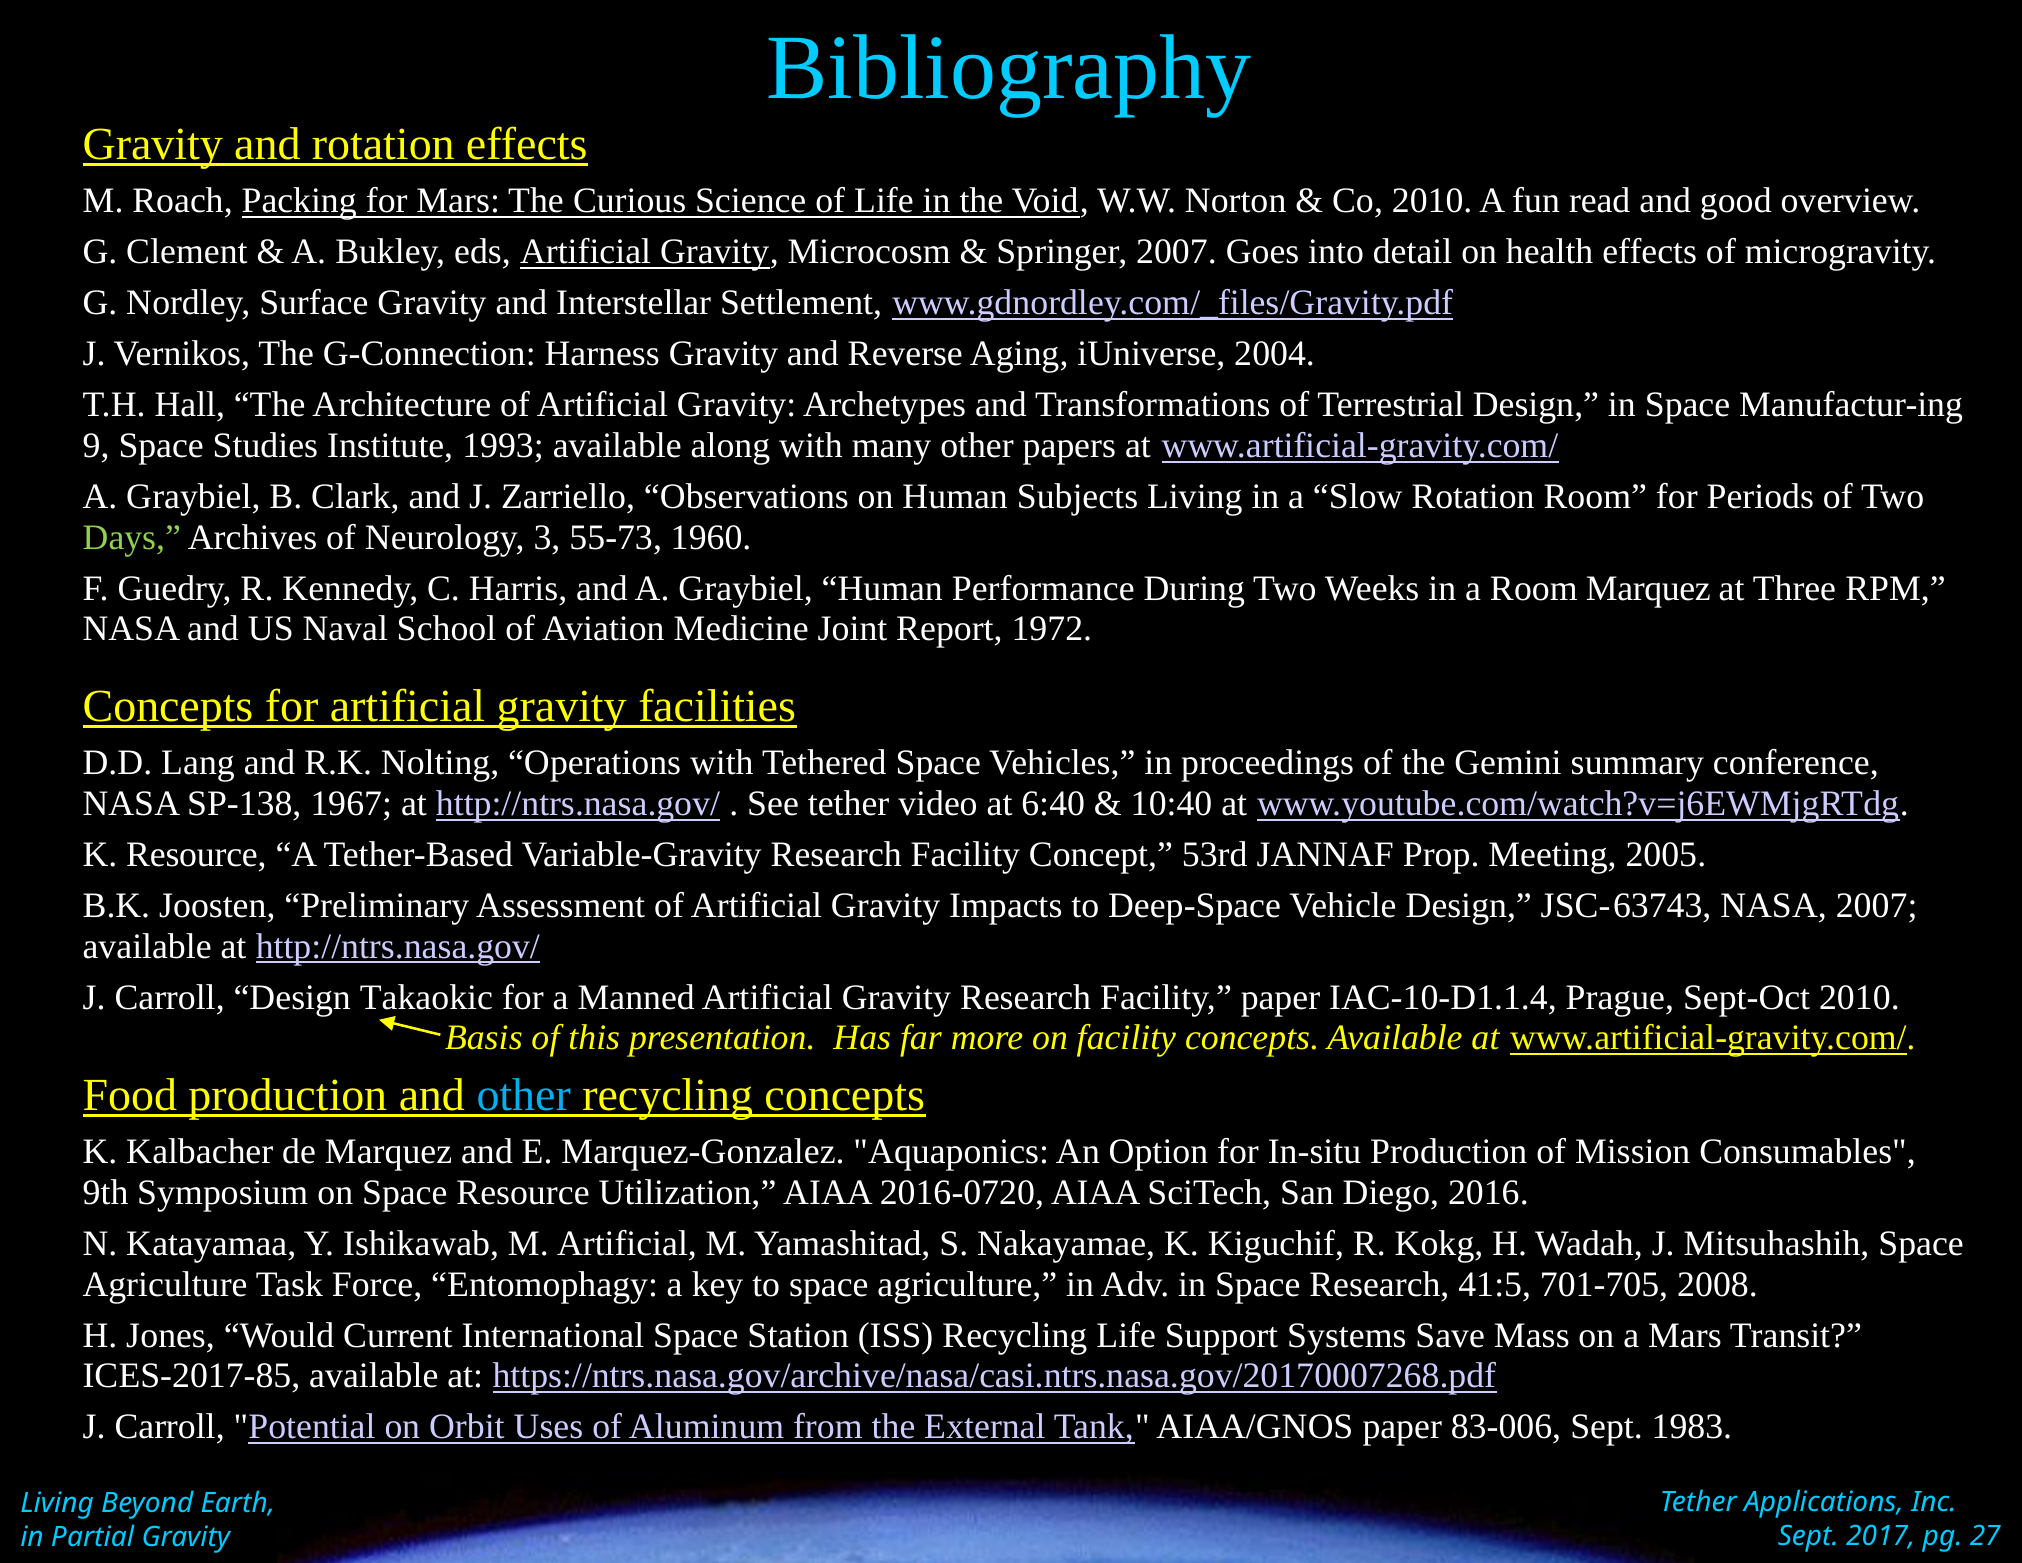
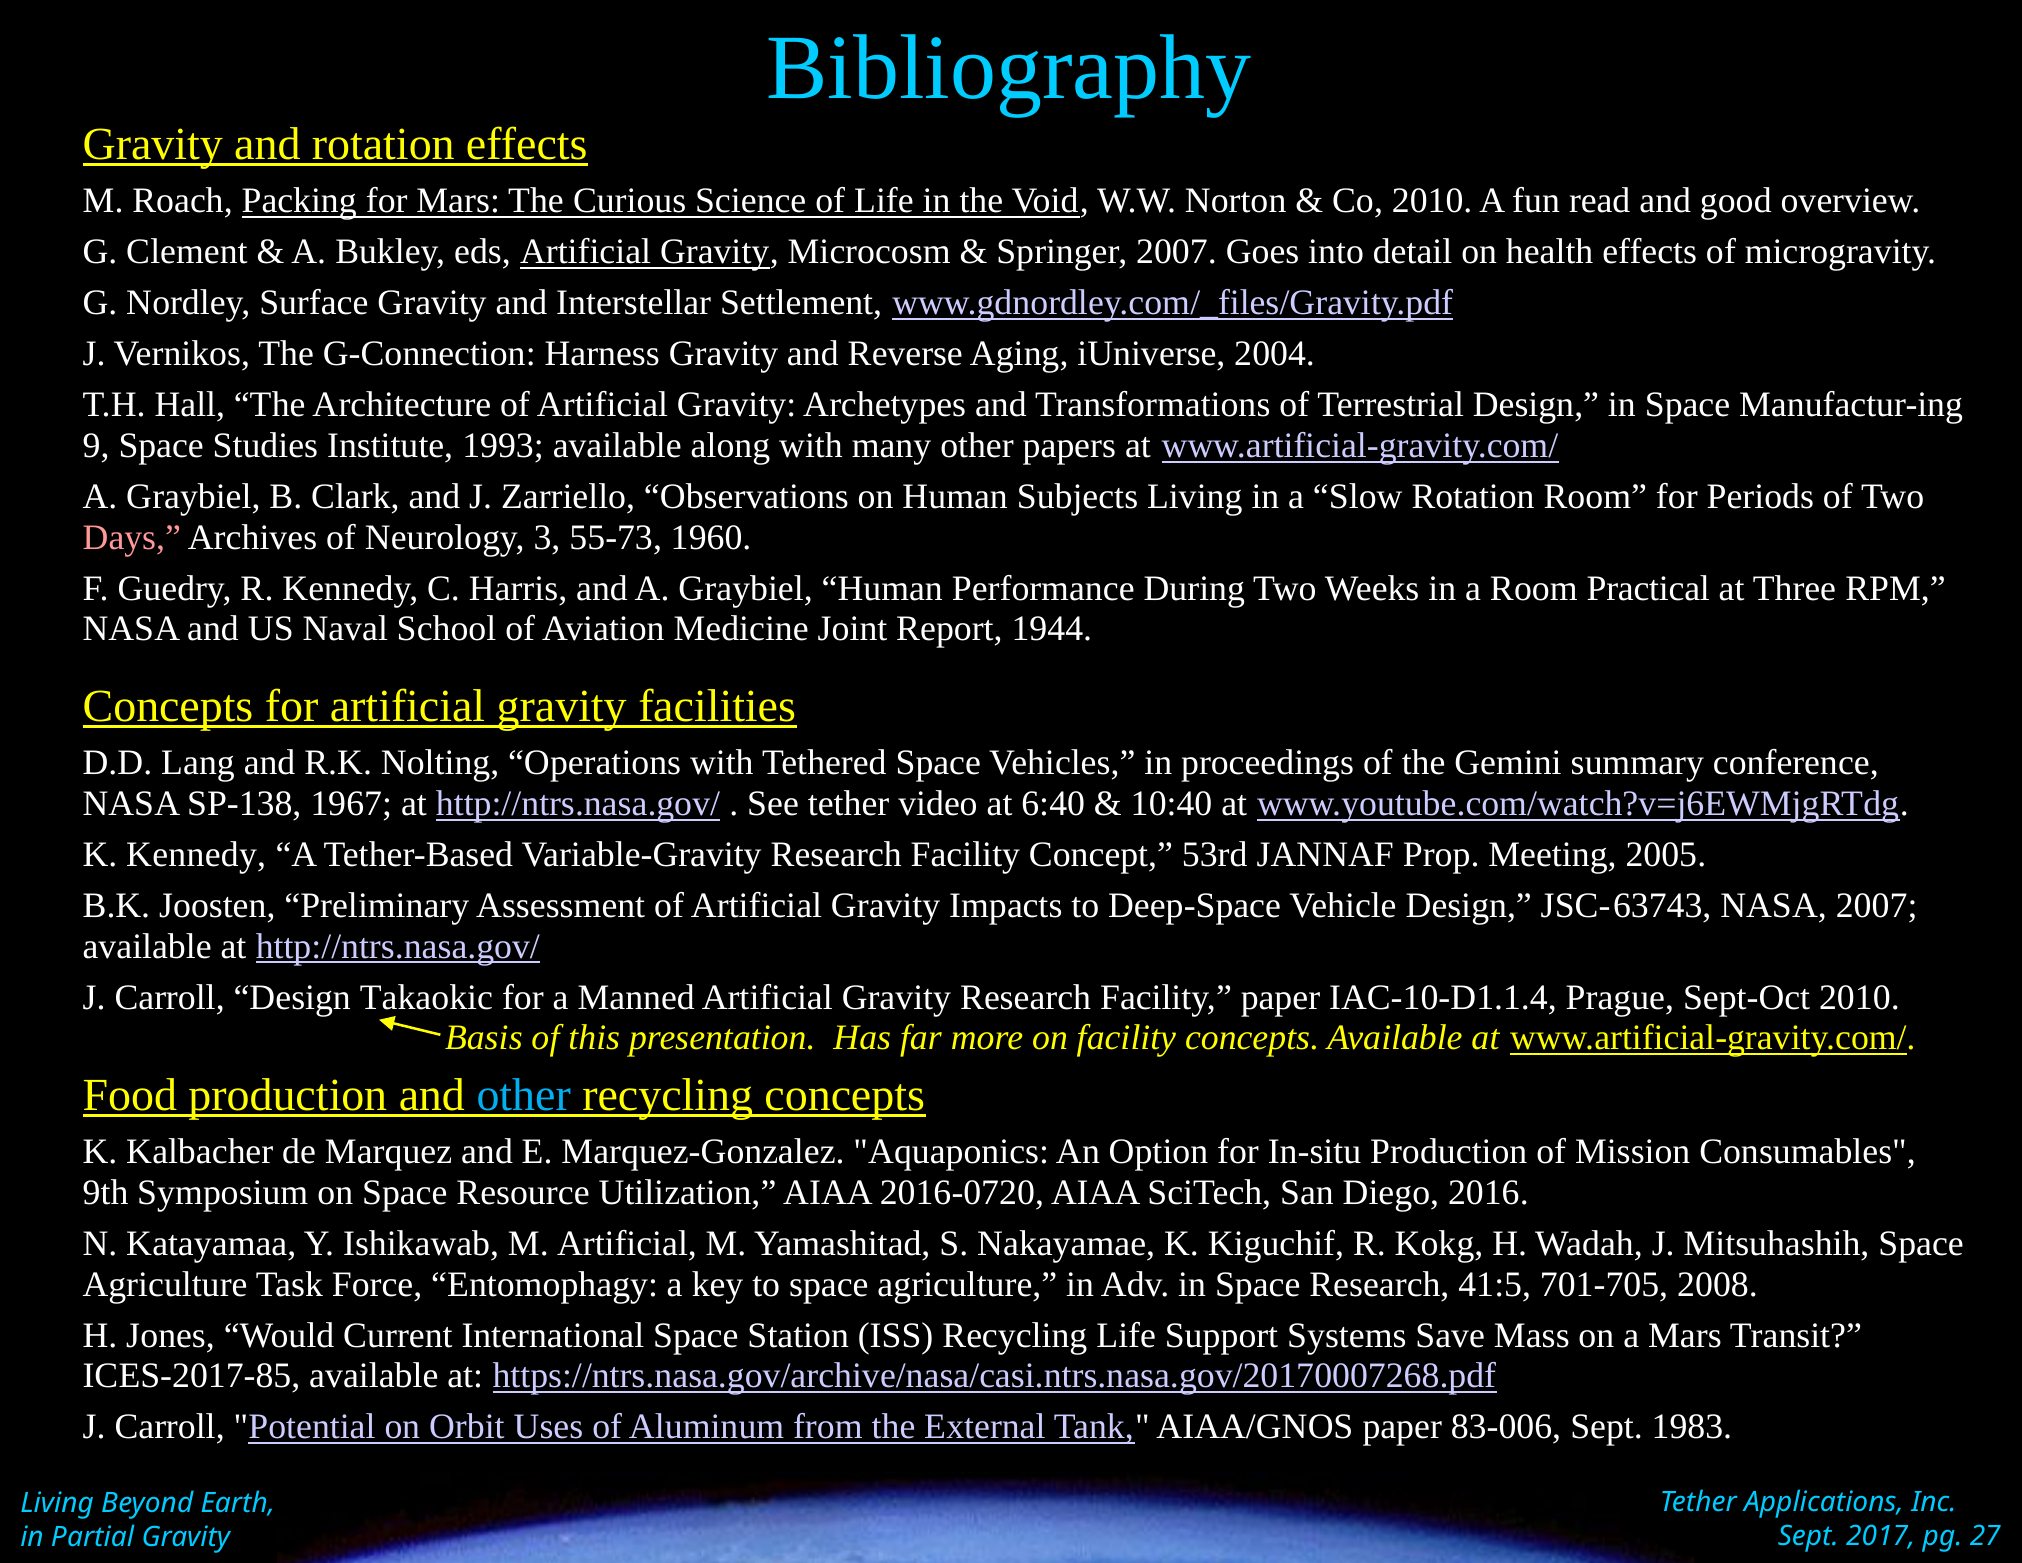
Days colour: light green -> pink (132, 537)
Room Marquez: Marquez -> Practical (1648, 588)
1972: 1972 -> 1944 (1052, 629)
K Resource: Resource -> Kennedy (196, 855)
